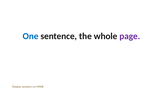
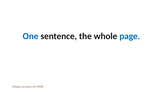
page colour: purple -> blue (130, 36)
